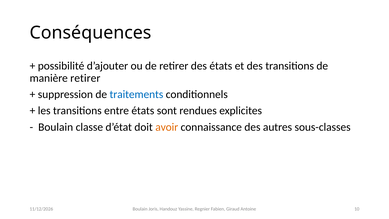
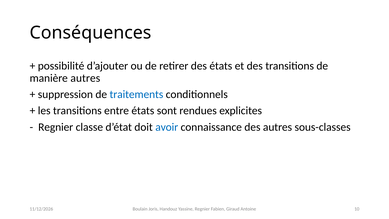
manière retirer: retirer -> autres (85, 78)
Boulain: Boulain -> Regnier (56, 127)
avoir colour: orange -> blue (167, 127)
